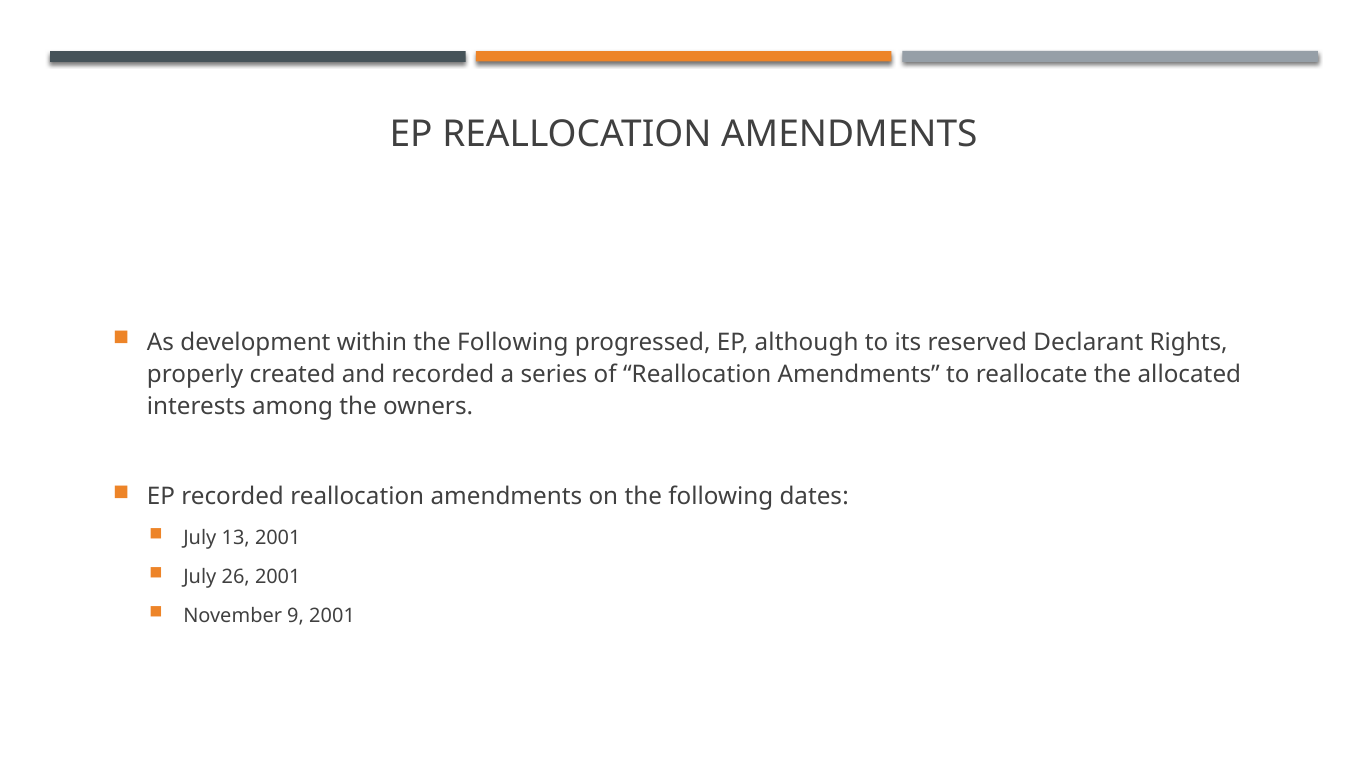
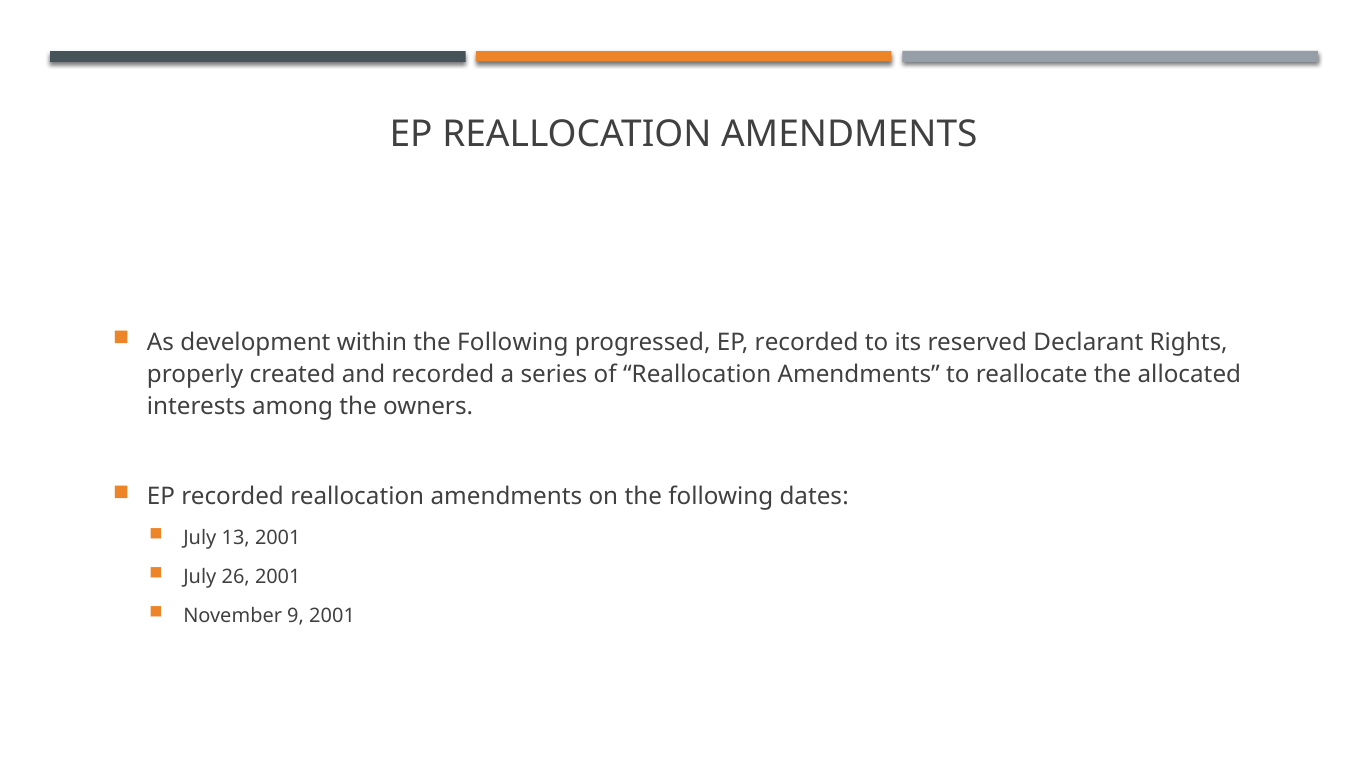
progressed EP although: although -> recorded (807, 342)
